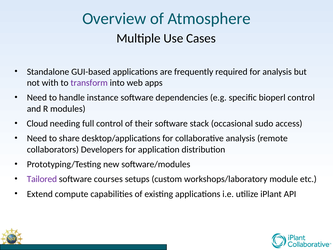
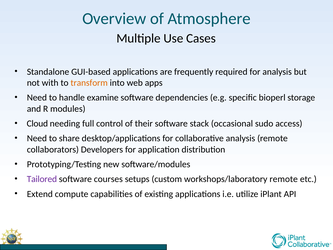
transform colour: purple -> orange (89, 83)
instance: instance -> examine (103, 98)
bioperl control: control -> storage (301, 98)
workshops/laboratory module: module -> remote (284, 179)
